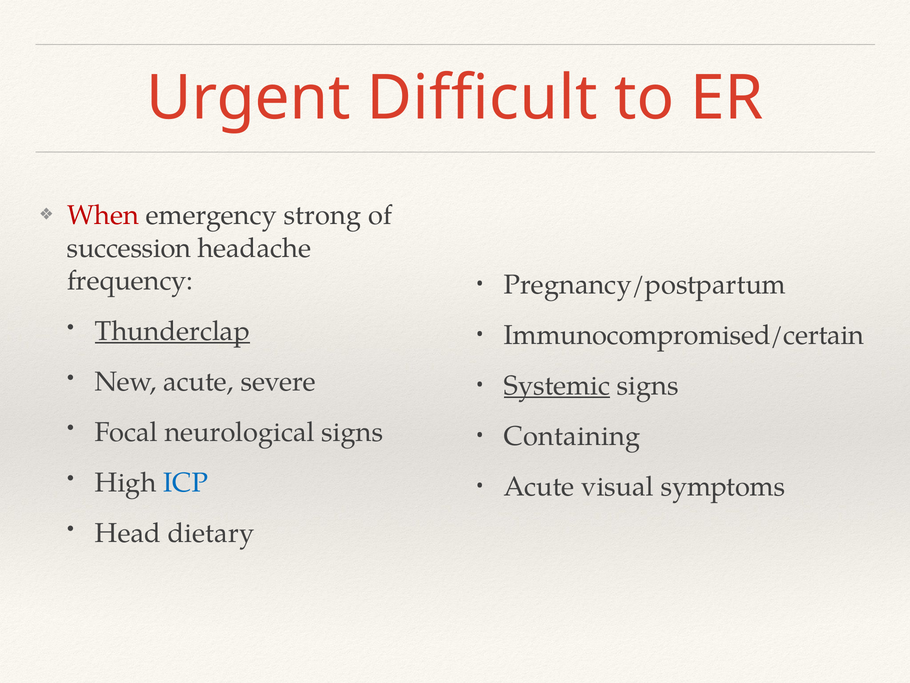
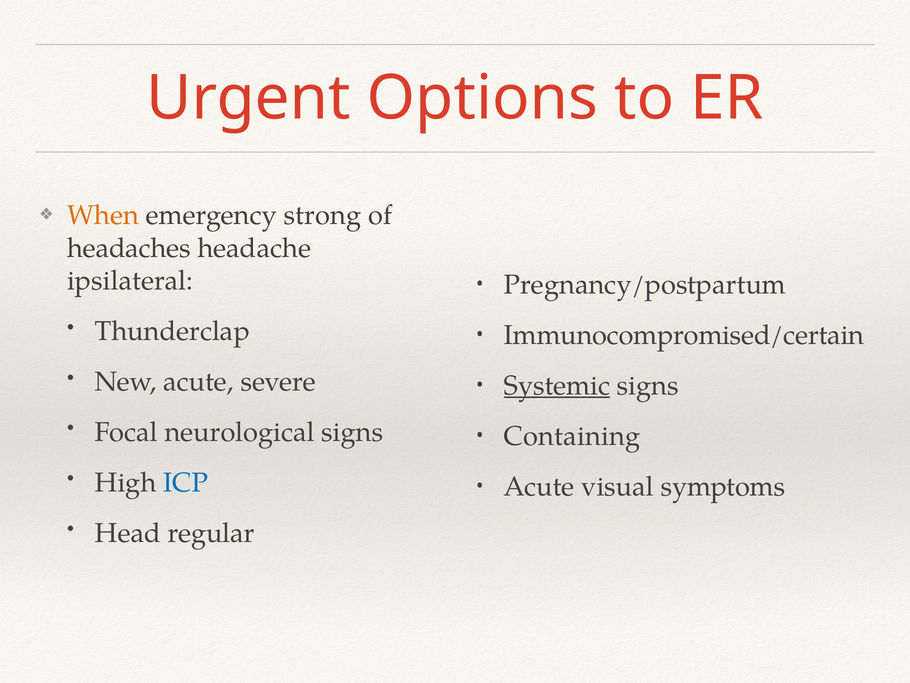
Difficult: Difficult -> Options (482, 98)
When colour: red -> orange (103, 215)
succession: succession -> headaches (129, 248)
frequency: frequency -> ipsilateral (130, 280)
Thunderclap underline: present -> none (172, 331)
dietary: dietary -> regular (211, 533)
